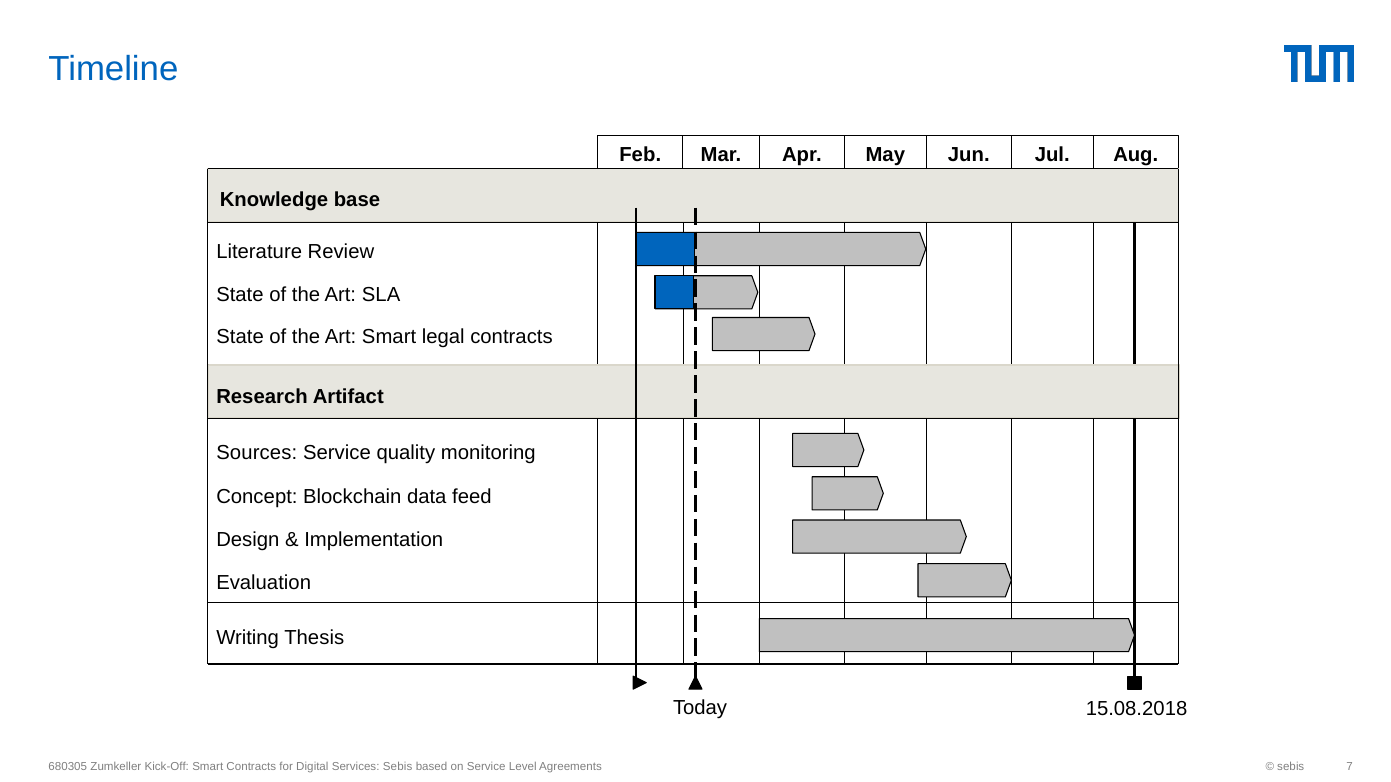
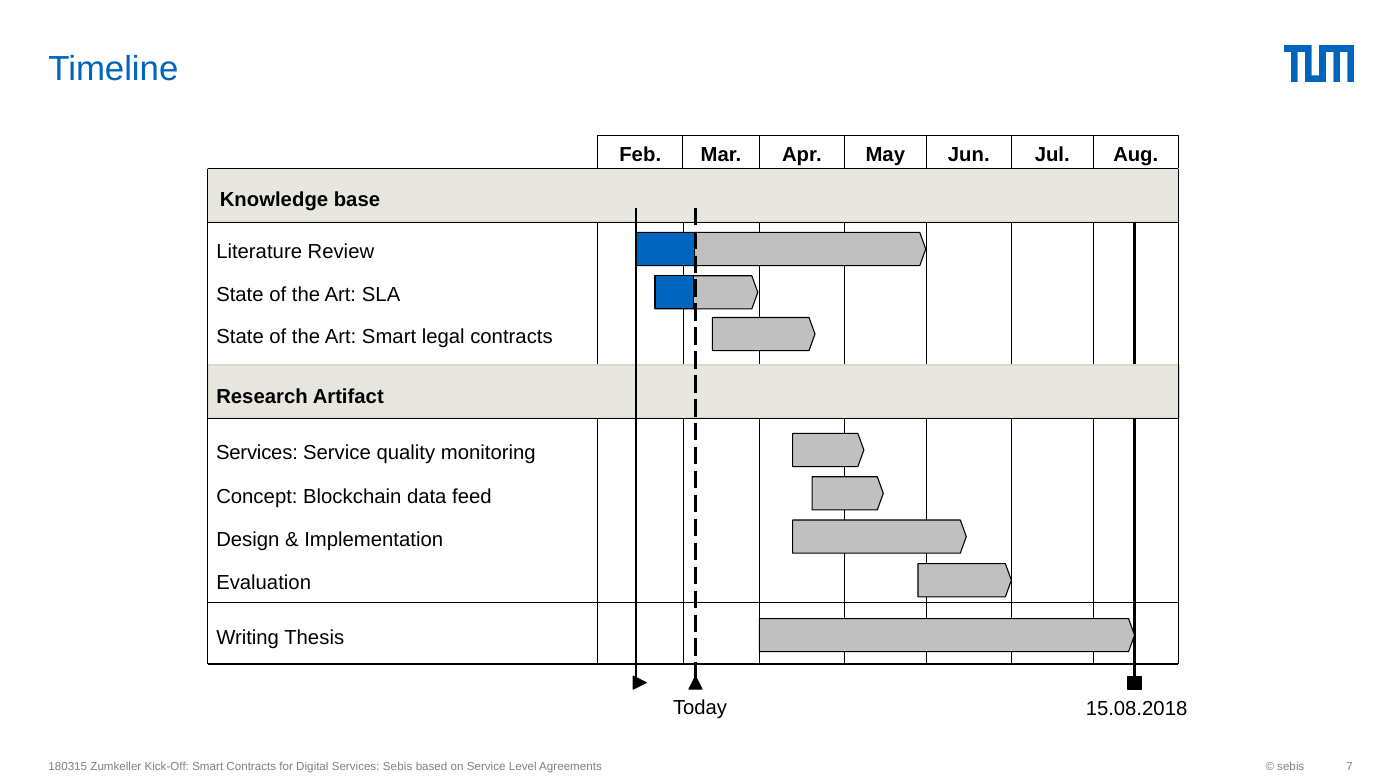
Sources: Sources -> Services (257, 453)
680305: 680305 -> 180315 (68, 767)
